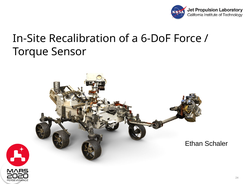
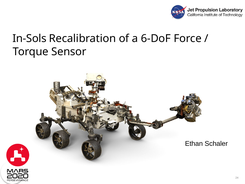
In-Site: In-Site -> In-Sols (29, 38)
